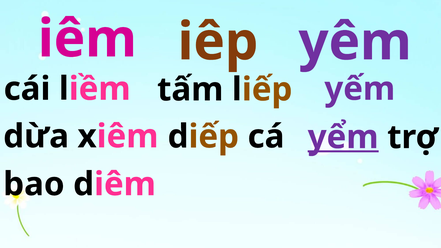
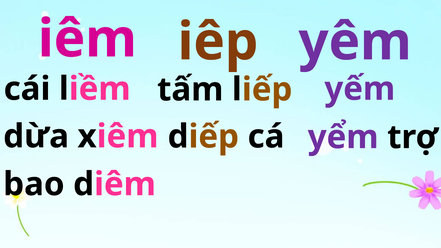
yểm underline: present -> none (343, 137)
